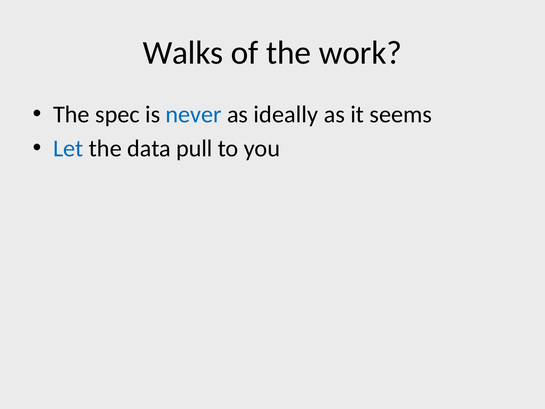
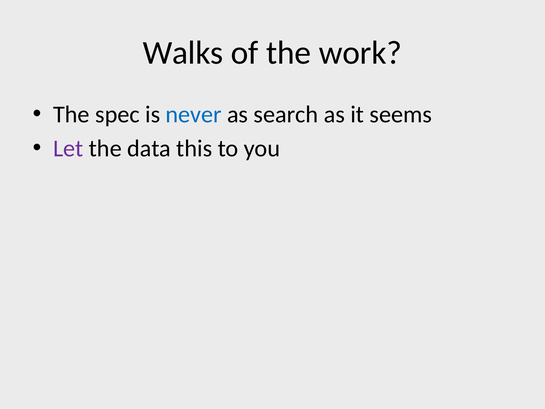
ideally: ideally -> search (286, 114)
Let colour: blue -> purple (68, 148)
pull: pull -> this (194, 148)
